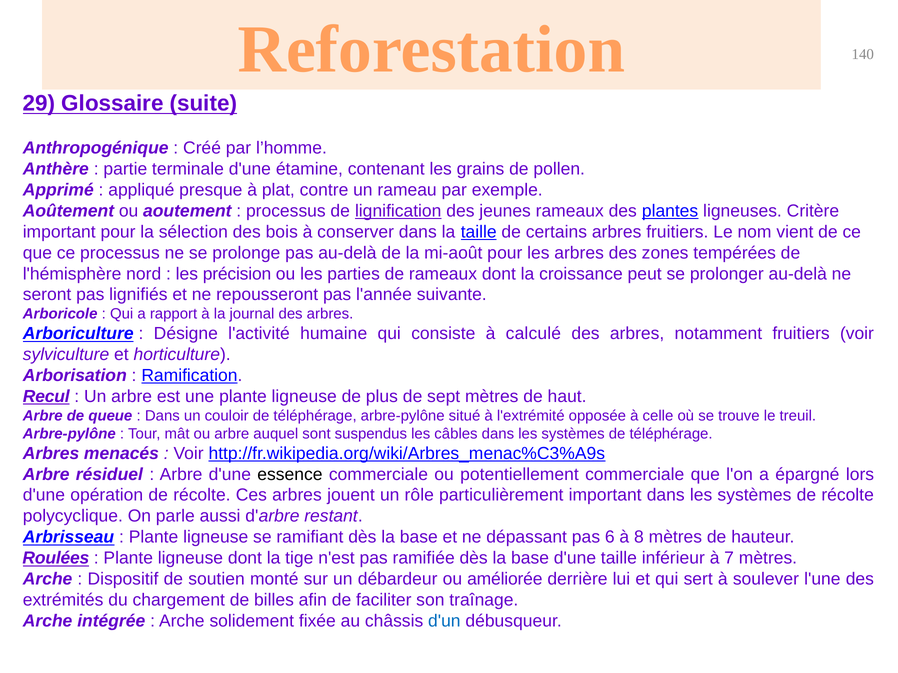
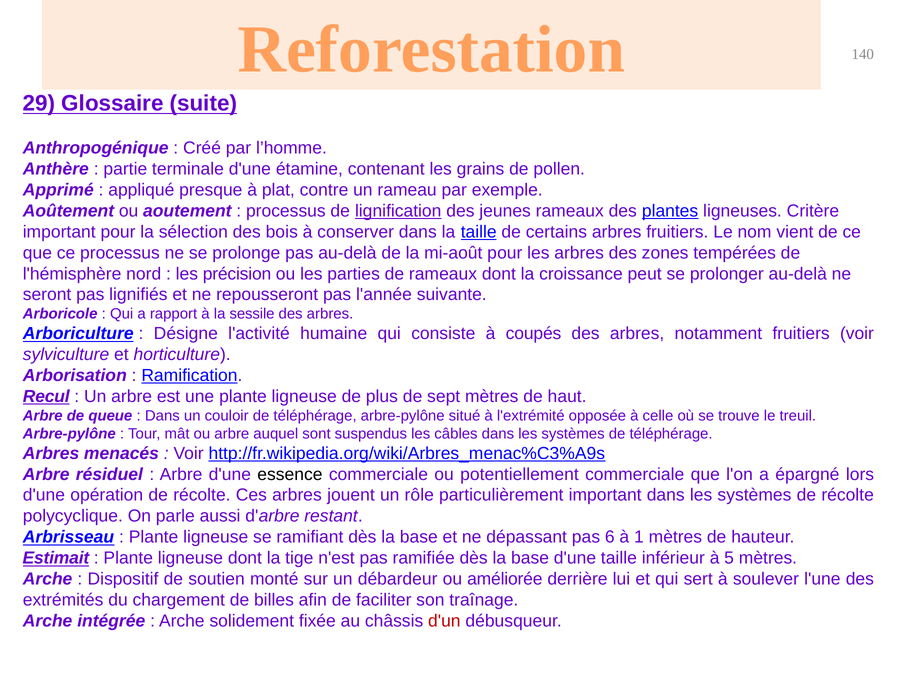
journal: journal -> sessile (252, 314)
calculé: calculé -> coupés (534, 334)
8: 8 -> 1 (639, 537)
Roulées: Roulées -> Estimait (56, 558)
7: 7 -> 5 (729, 558)
d'un colour: blue -> red (444, 621)
